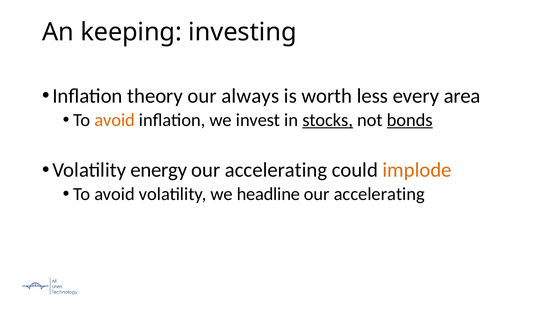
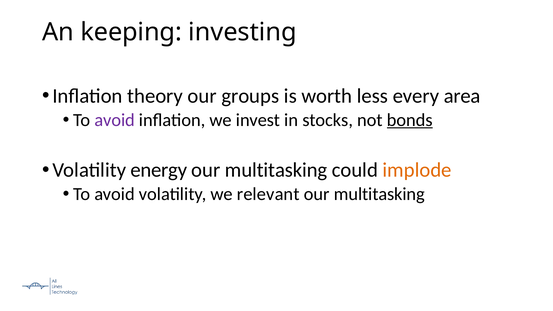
always: always -> groups (250, 96)
avoid colour: orange -> purple (115, 120)
stocks underline: present -> none (328, 120)
accelerating: accelerating -> multitasking (276, 170)
headline: headline -> relevant (268, 194)
accelerating: accelerating -> multitasking (379, 194)
